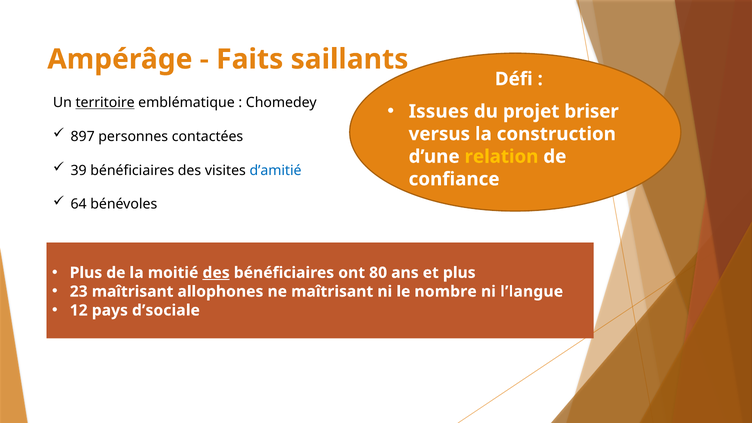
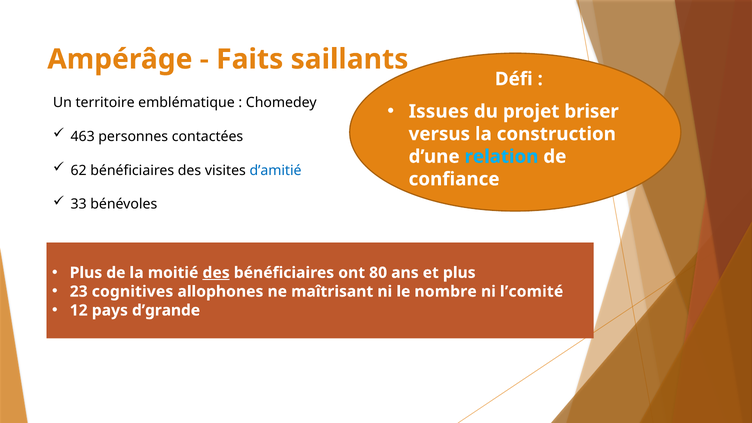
territoire underline: present -> none (105, 103)
897: 897 -> 463 (83, 137)
relation colour: yellow -> light blue (501, 157)
39: 39 -> 62 (79, 170)
64: 64 -> 33 (79, 204)
23 maîtrisant: maîtrisant -> cognitives (133, 292)
l’langue: l’langue -> l’comité (532, 292)
d’sociale: d’sociale -> d’grande (166, 310)
